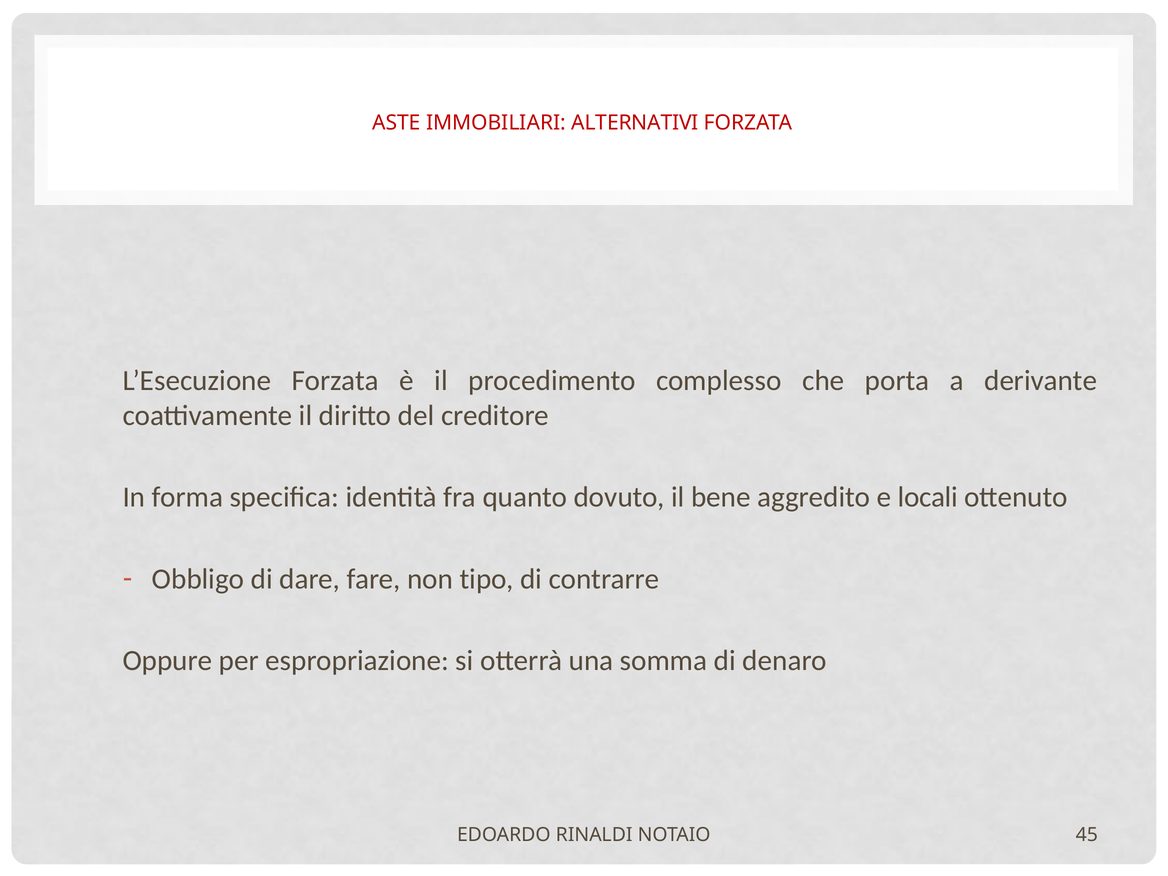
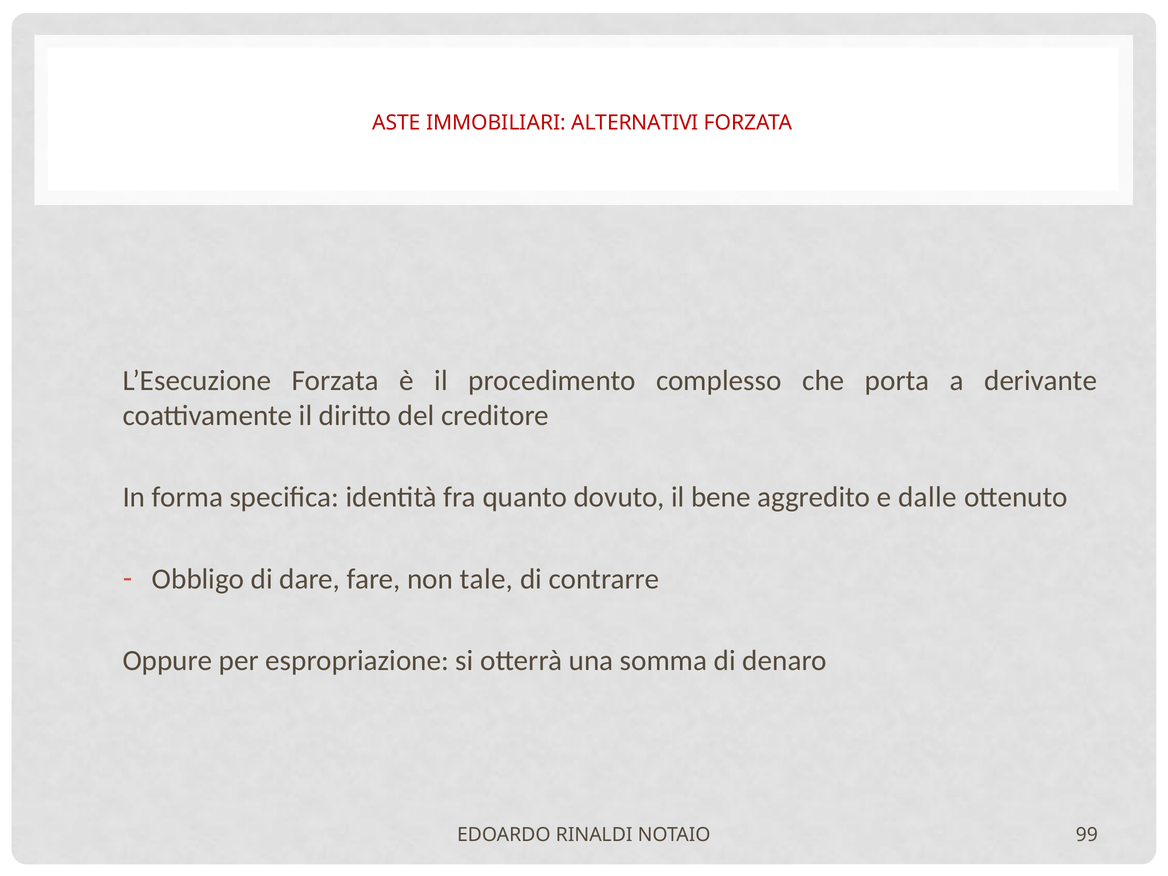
locali: locali -> dalle (927, 497)
tipo: tipo -> tale (487, 579)
45: 45 -> 99 (1087, 835)
